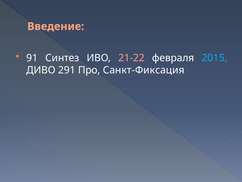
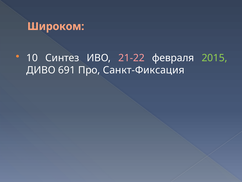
Введение: Введение -> Широком (56, 26)
91: 91 -> 10 (32, 58)
2015 colour: light blue -> light green (214, 58)
291: 291 -> 691 (67, 70)
